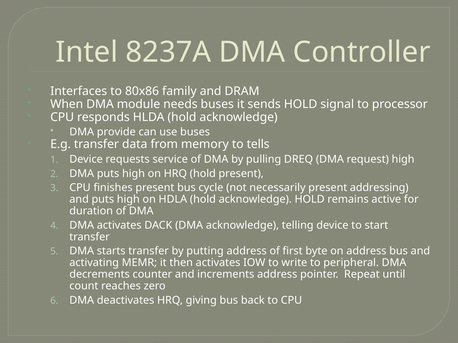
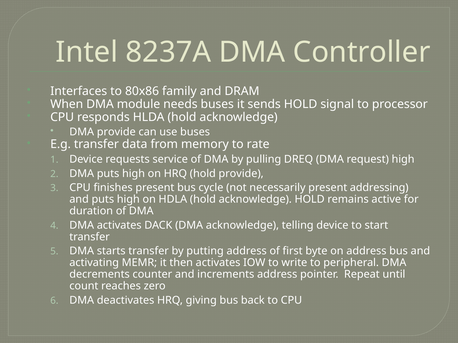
tells: tells -> rate (258, 145)
hold present: present -> provide (241, 174)
